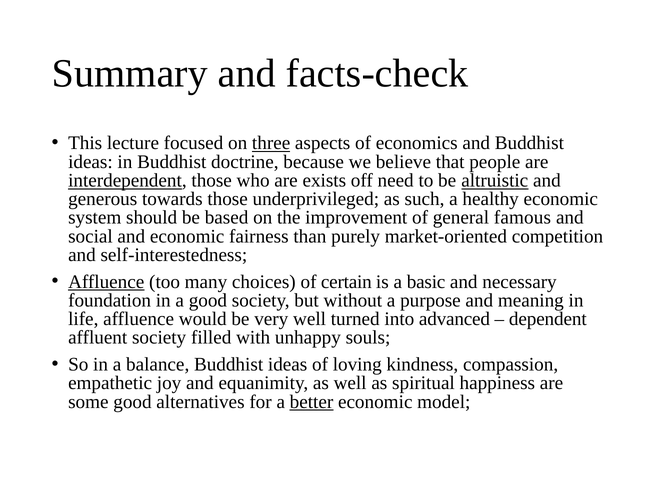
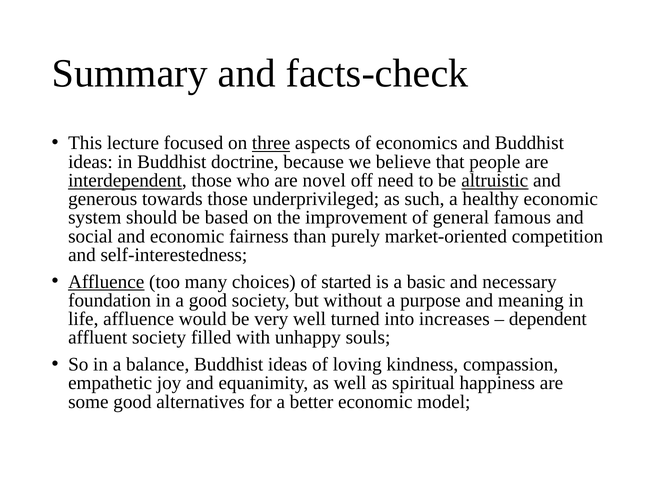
exists: exists -> novel (324, 180)
certain: certain -> started (346, 282)
advanced: advanced -> increases (454, 319)
better underline: present -> none (312, 402)
